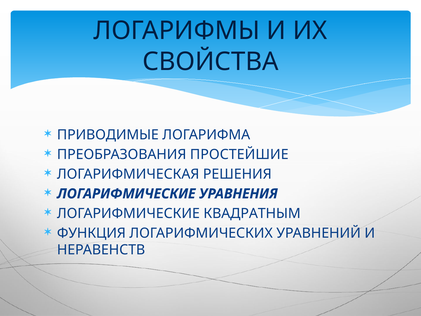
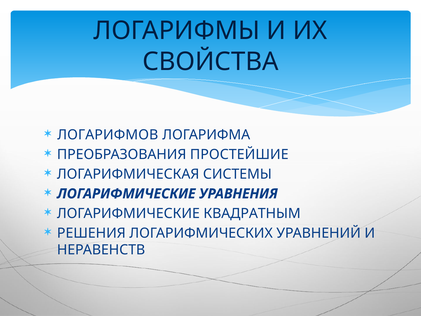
ПРИВОДИМЫЕ: ПРИВОДИМЫЕ -> ЛОГАРИФМОВ (108, 135)
РЕШЕНИЯ: РЕШЕНИЯ -> СИСТЕМЫ (237, 174)
ФУНКЦИЯ: ФУНКЦИЯ -> РЕШЕНИЯ (91, 233)
